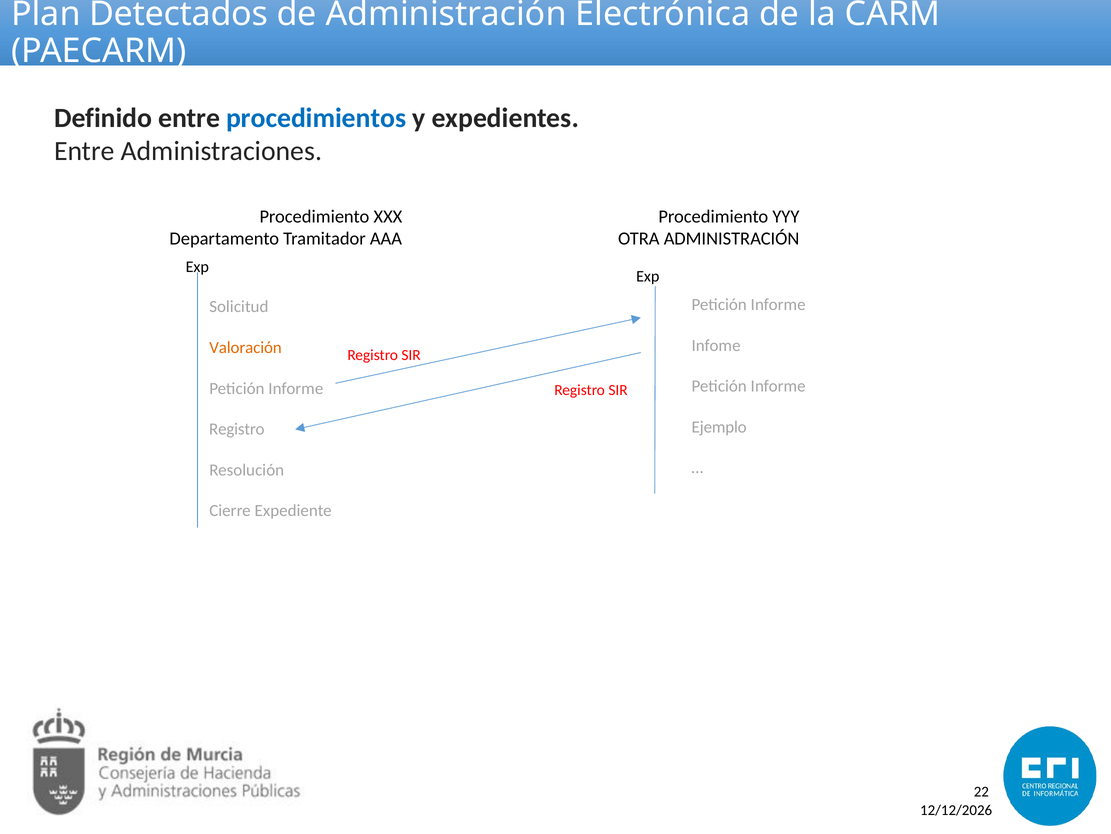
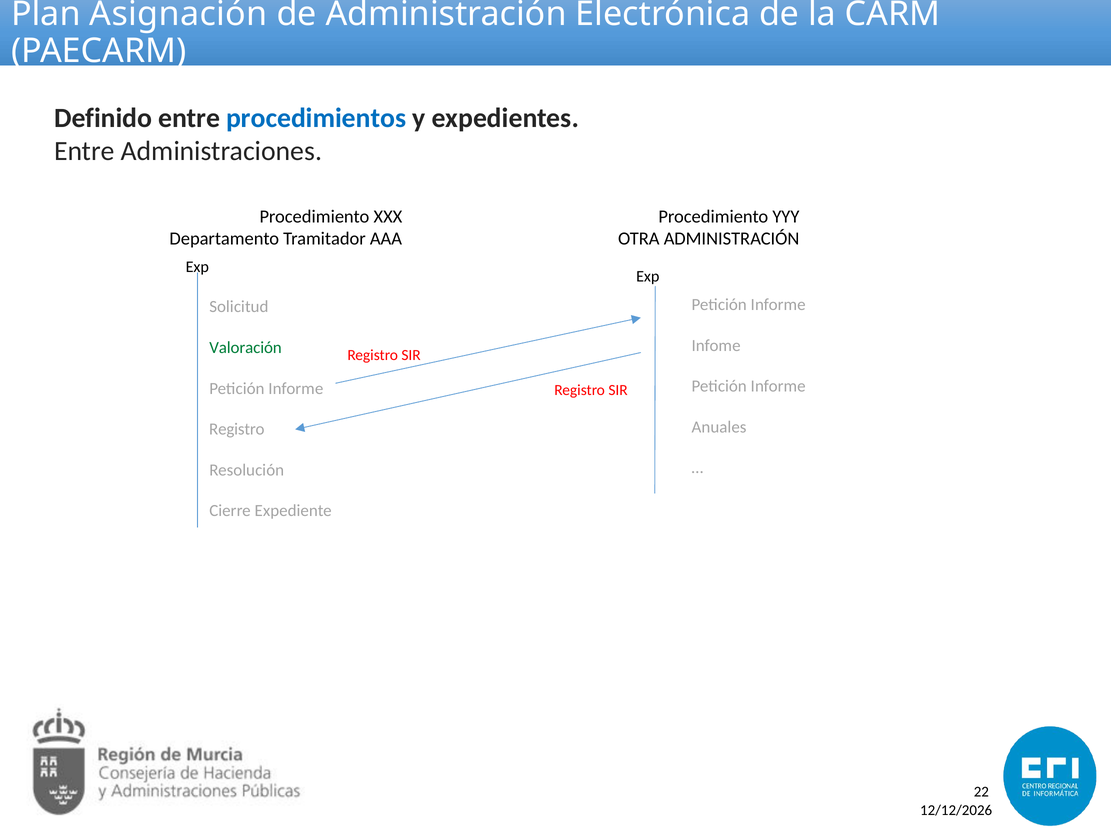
Detectados: Detectados -> Asignación (178, 14)
Valoración colour: orange -> green (246, 347)
Ejemplo: Ejemplo -> Anuales (719, 427)
